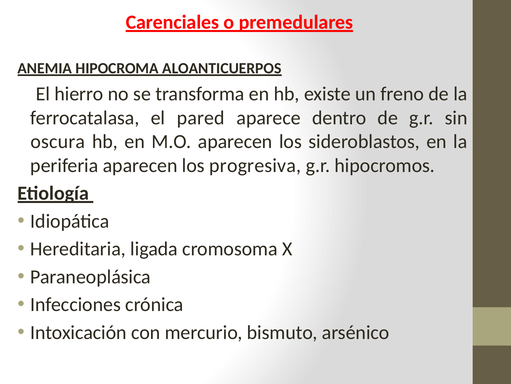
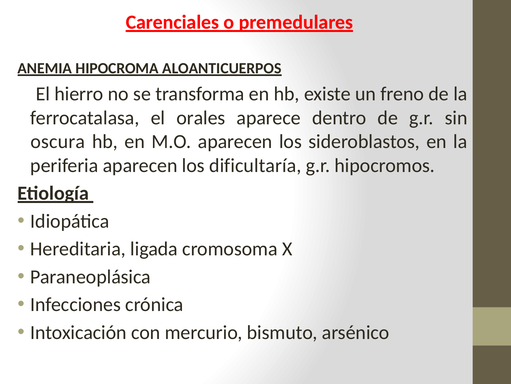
pared: pared -> orales (201, 118)
progresiva: progresiva -> dificultaría (255, 165)
